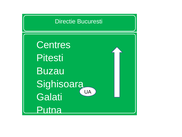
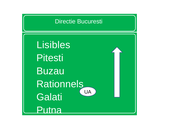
Centres: Centres -> Lisibles (53, 45)
Sighisoara: Sighisoara -> Rationnels (60, 84)
